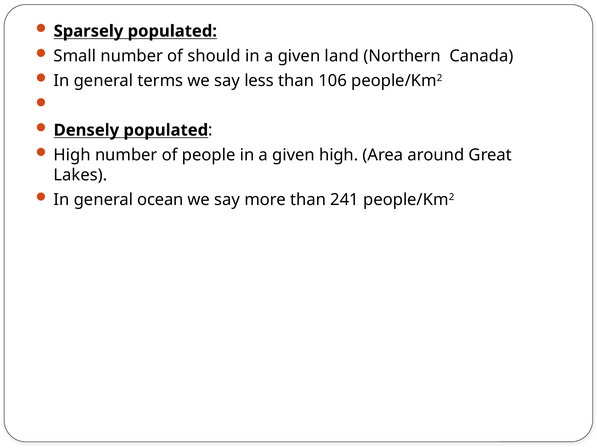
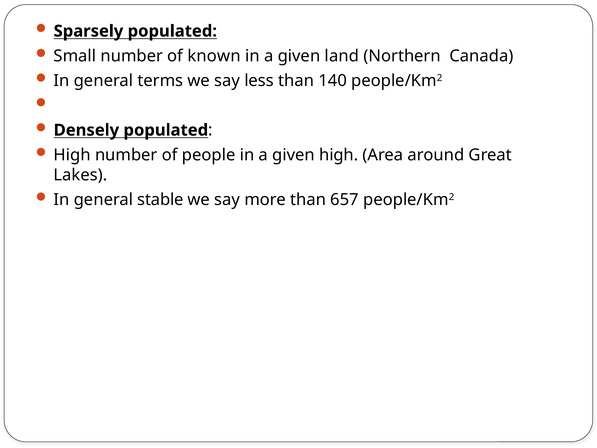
should: should -> known (214, 56)
106: 106 -> 140 (333, 81)
ocean: ocean -> stable (160, 200)
241: 241 -> 657 (345, 200)
